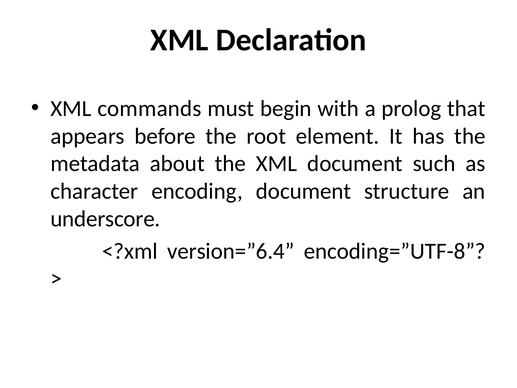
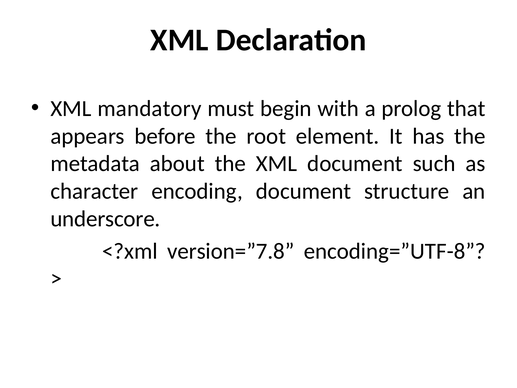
commands: commands -> mandatory (149, 108)
version=”6.4: version=”6.4 -> version=”7.8 (231, 251)
